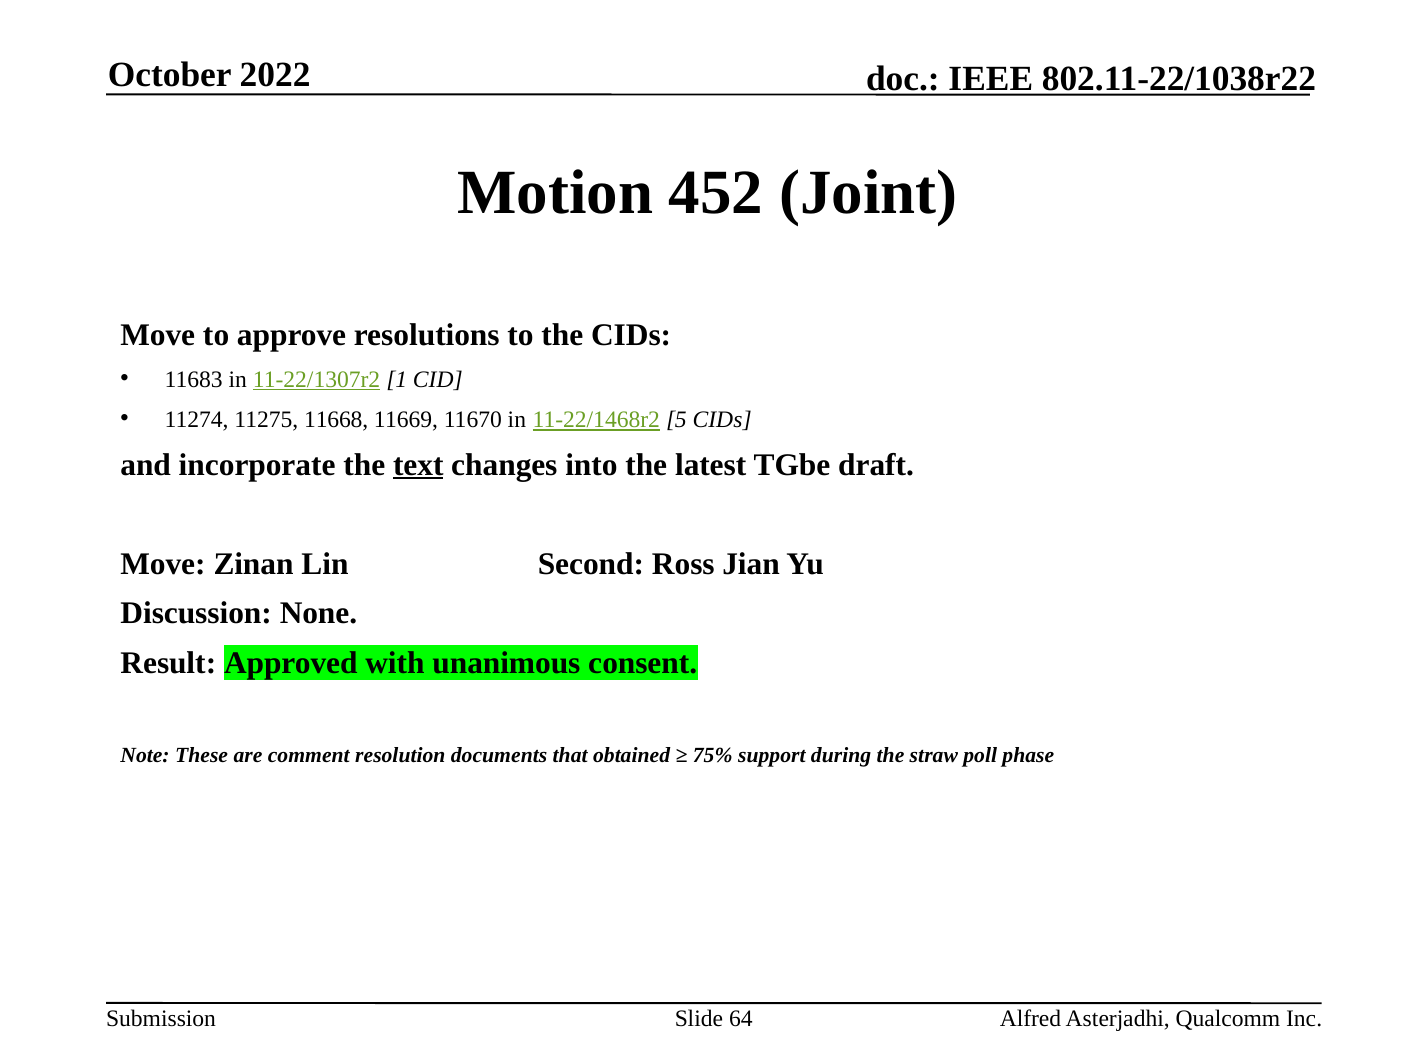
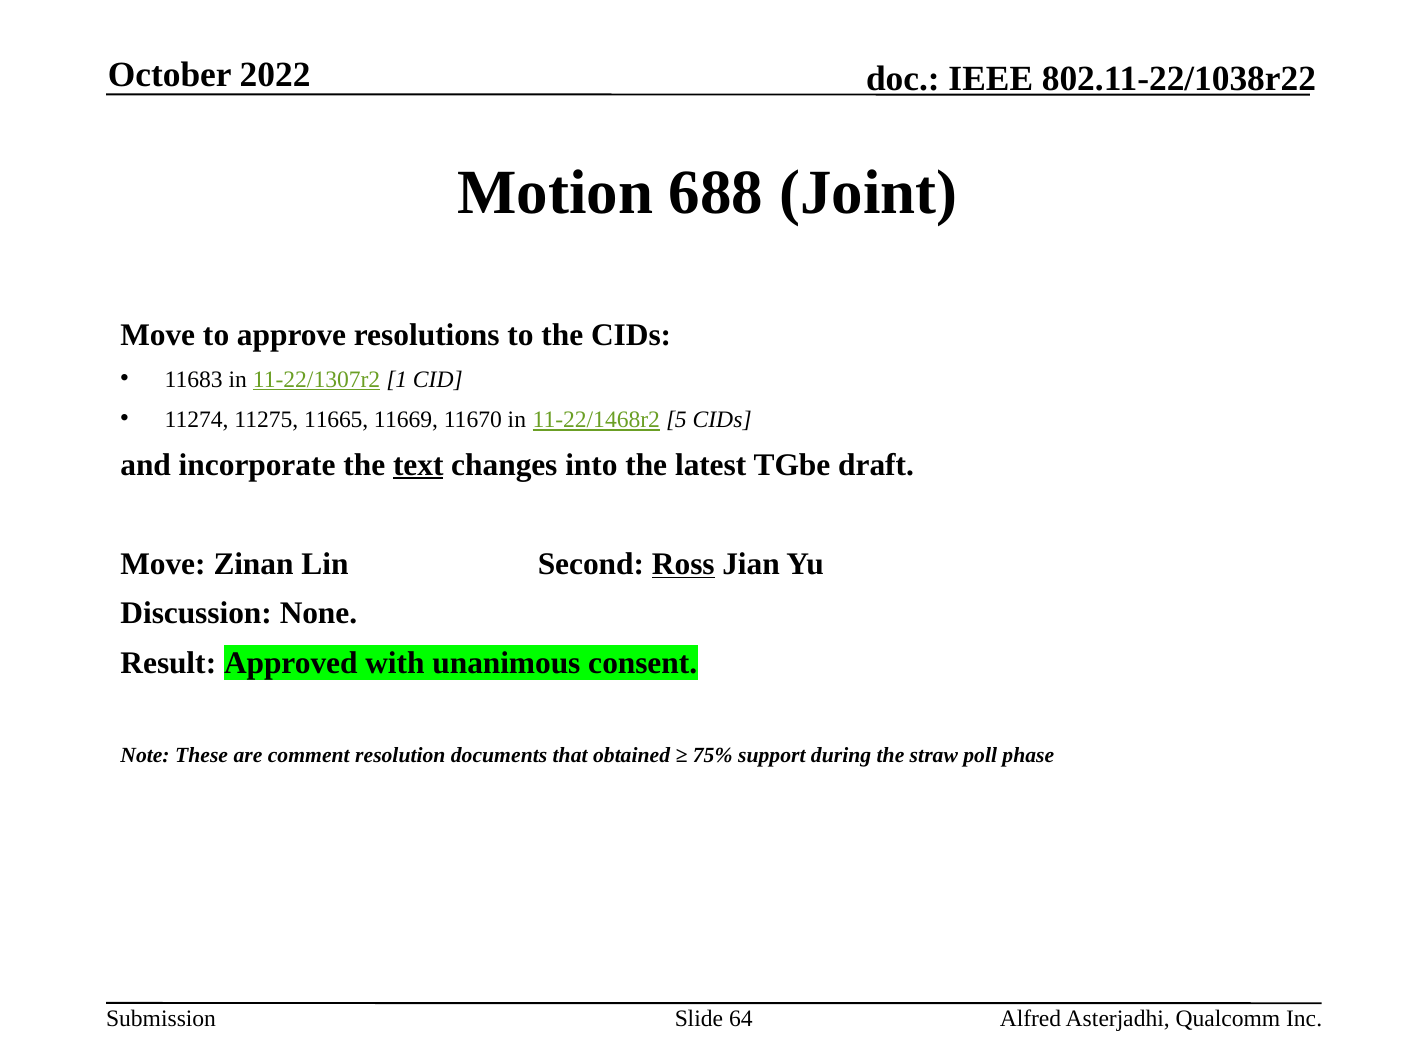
452: 452 -> 688 (716, 193)
11668: 11668 -> 11665 (336, 419)
Ross underline: none -> present (683, 564)
